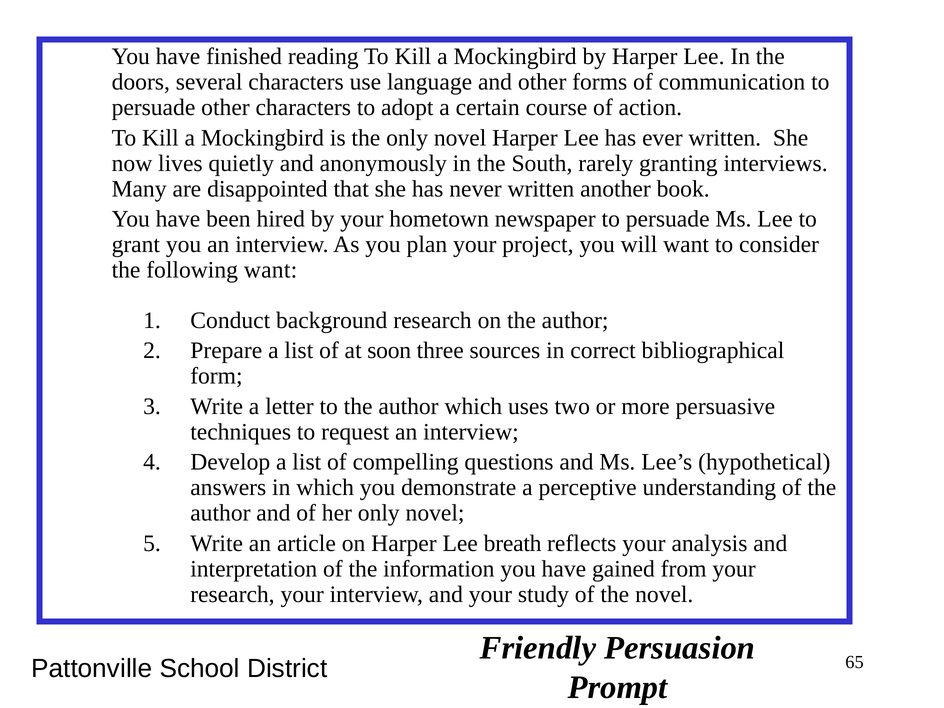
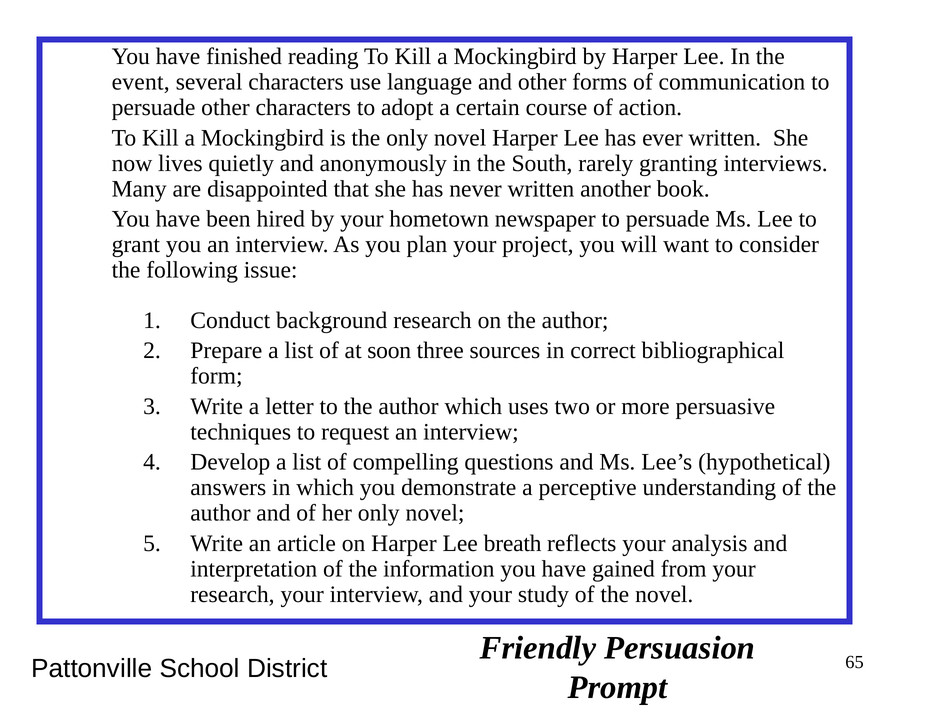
doors: doors -> event (141, 82)
following want: want -> issue (271, 270)
